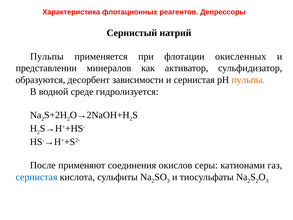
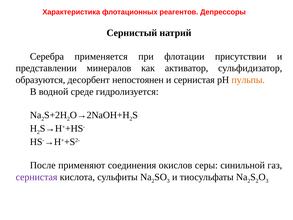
Пульпы: Пульпы -> Серебра (47, 56)
окисленных: окисленных -> присутствии (241, 56)
зависимости: зависимости -> непостоянен (138, 80)
катионами: катионами -> синильной (243, 165)
сернистая colour: blue -> purple (37, 177)
